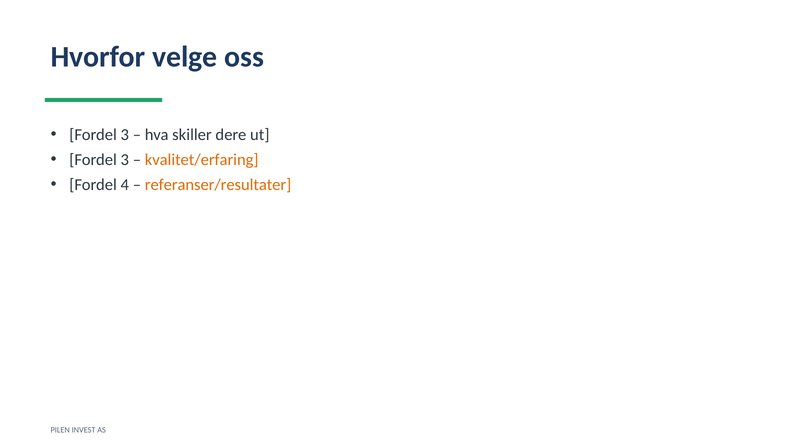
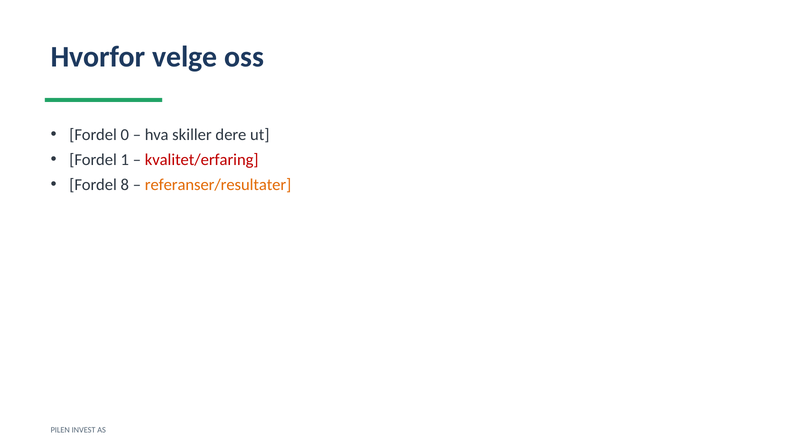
3: 3 -> 0 (125, 135)
3: 3 -> 1 (125, 160)
kvalitet/erfaring colour: orange -> red (202, 160)
4: 4 -> 8 (125, 185)
